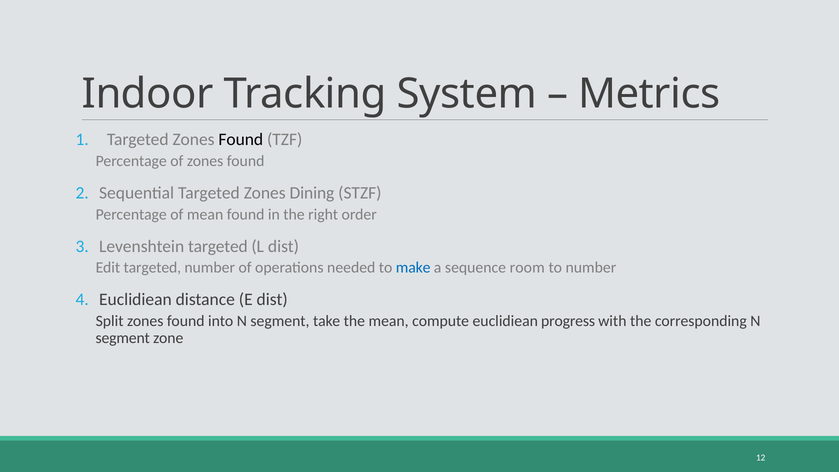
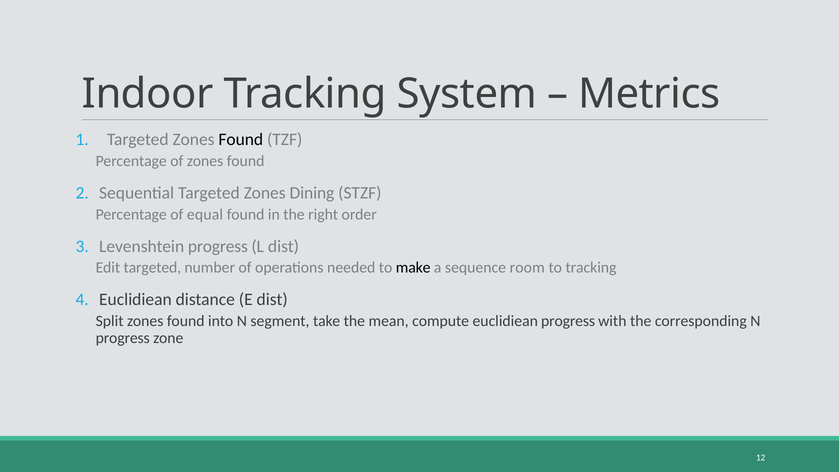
of mean: mean -> equal (205, 214)
Levenshtein targeted: targeted -> progress (218, 246)
make colour: blue -> black (413, 268)
to number: number -> tracking (591, 268)
segment: segment -> progress (123, 338)
